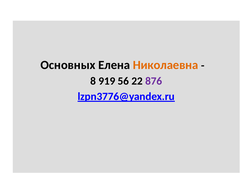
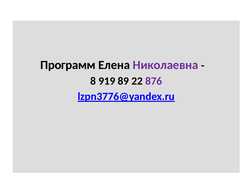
Основных: Основных -> Программ (68, 65)
Николаевна colour: orange -> purple (166, 65)
56: 56 -> 89 (123, 81)
